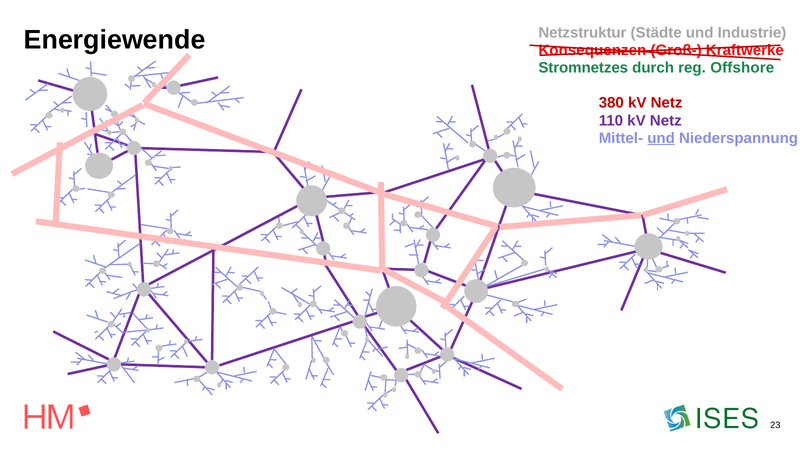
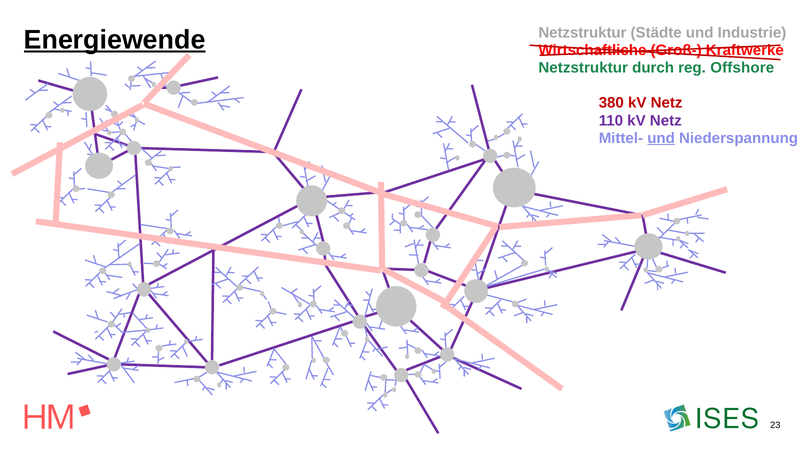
Energiewende underline: none -> present (115, 40)
Konsequenzen: Konsequenzen -> Wirtschaftliche (592, 50)
Stromnetzes: Stromnetzes -> Netzstruktur (583, 68)
